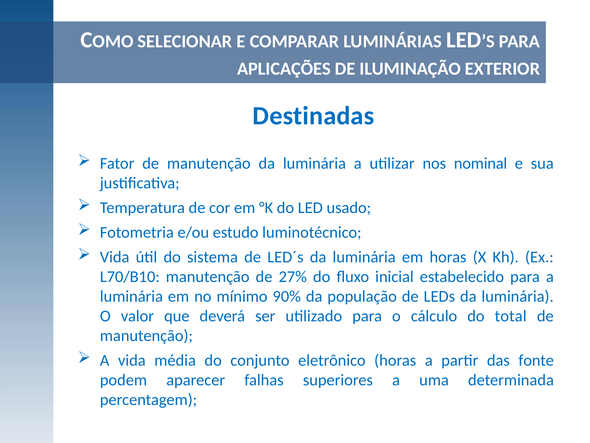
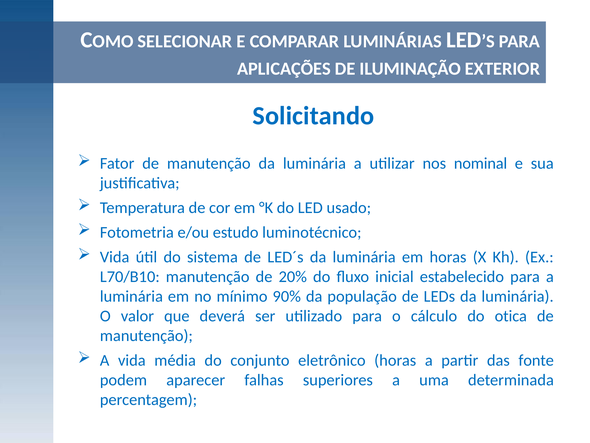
Destinadas: Destinadas -> Solicitando (313, 116)
27%: 27% -> 20% (293, 276)
total: total -> otica (511, 316)
